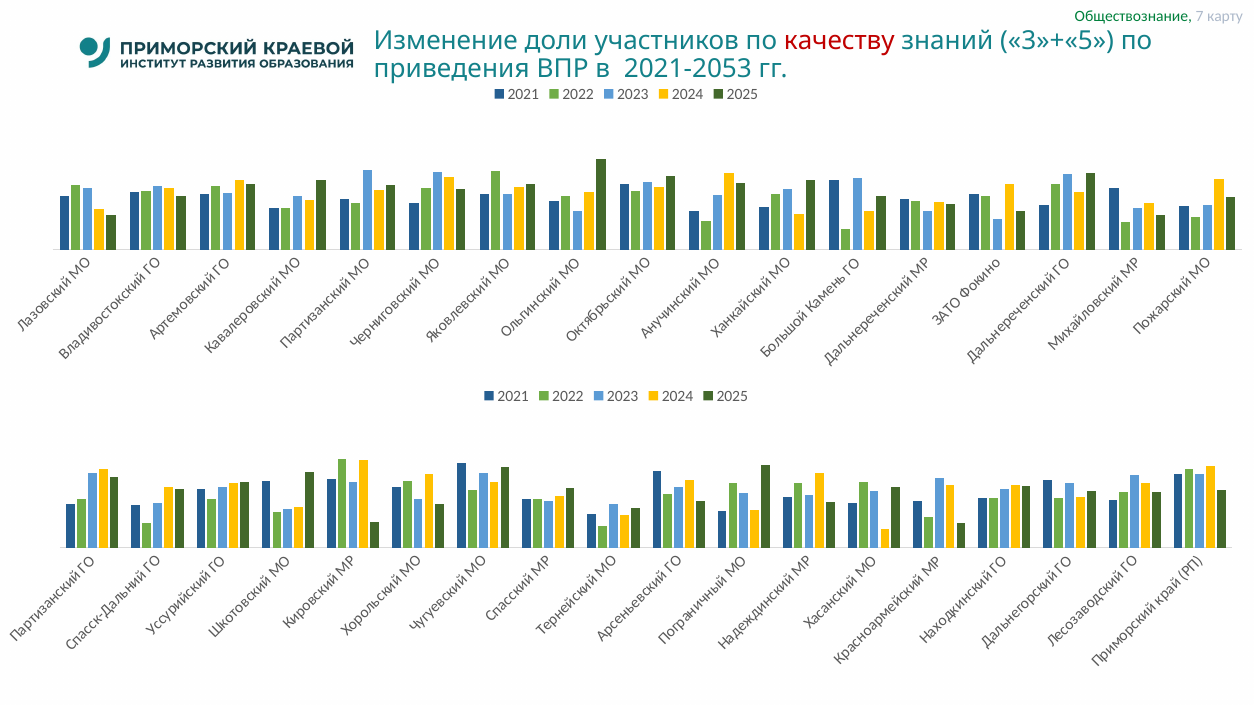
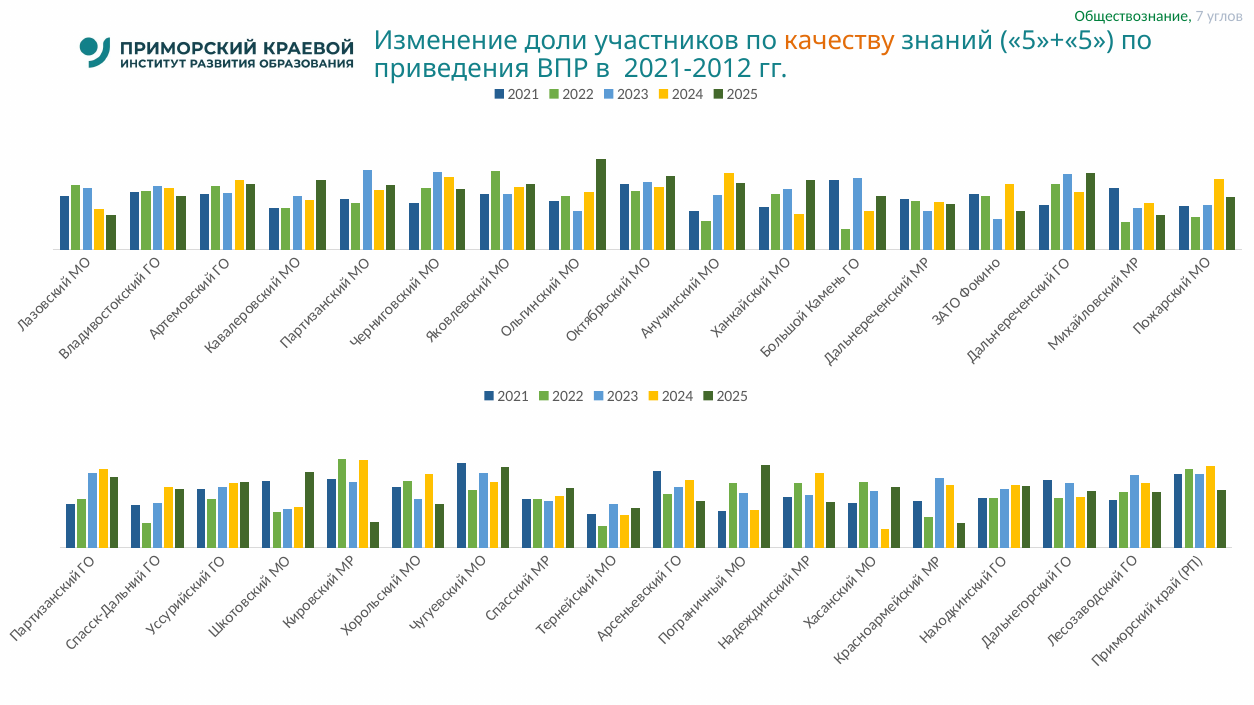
карту: карту -> углов (1225, 16)
качеству colour: red -> orange (839, 41)
3»+«5: 3»+«5 -> 5»+«5 (1057, 41)
2021-2053: 2021-2053 -> 2021-2012 (688, 69)
